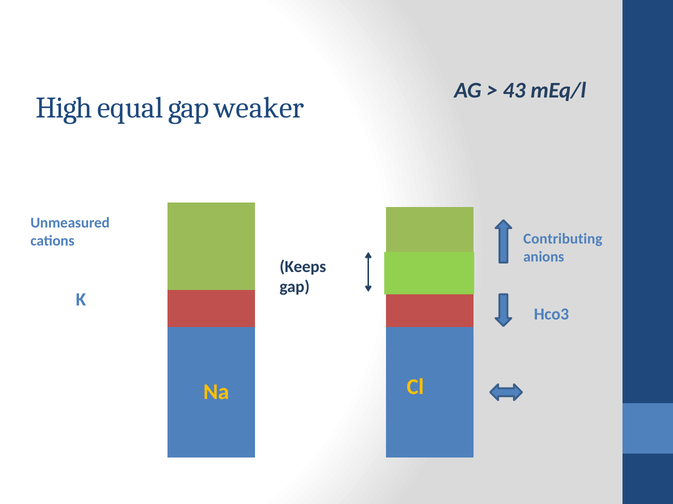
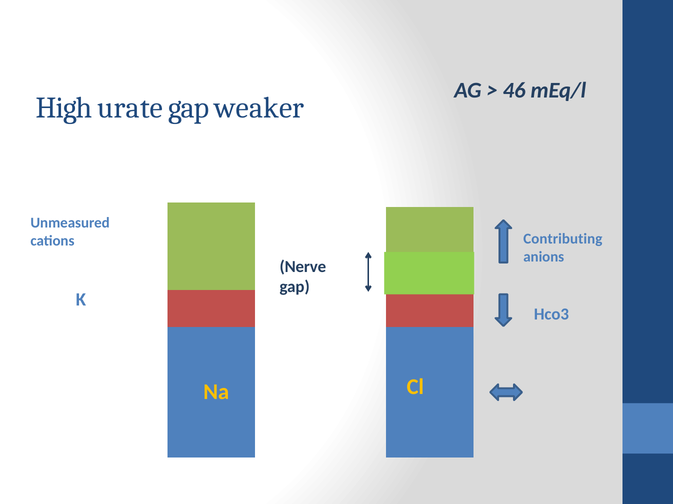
43: 43 -> 46 (514, 90)
equal: equal -> urate (130, 108)
Keeps: Keeps -> Nerve (303, 267)
